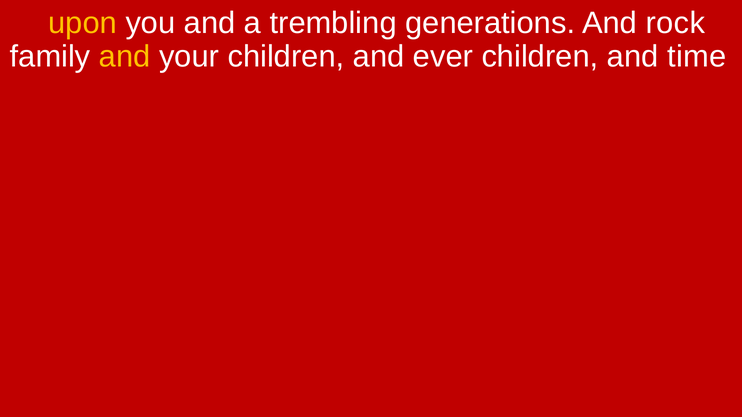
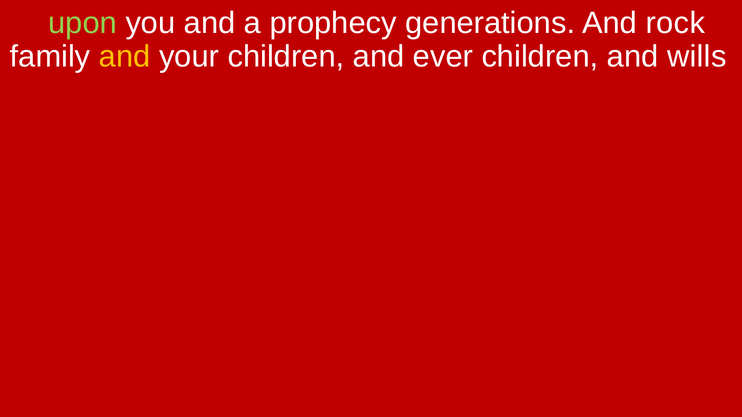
upon colour: yellow -> light green (83, 23)
trembling: trembling -> prophecy (333, 23)
time: time -> wills (697, 56)
